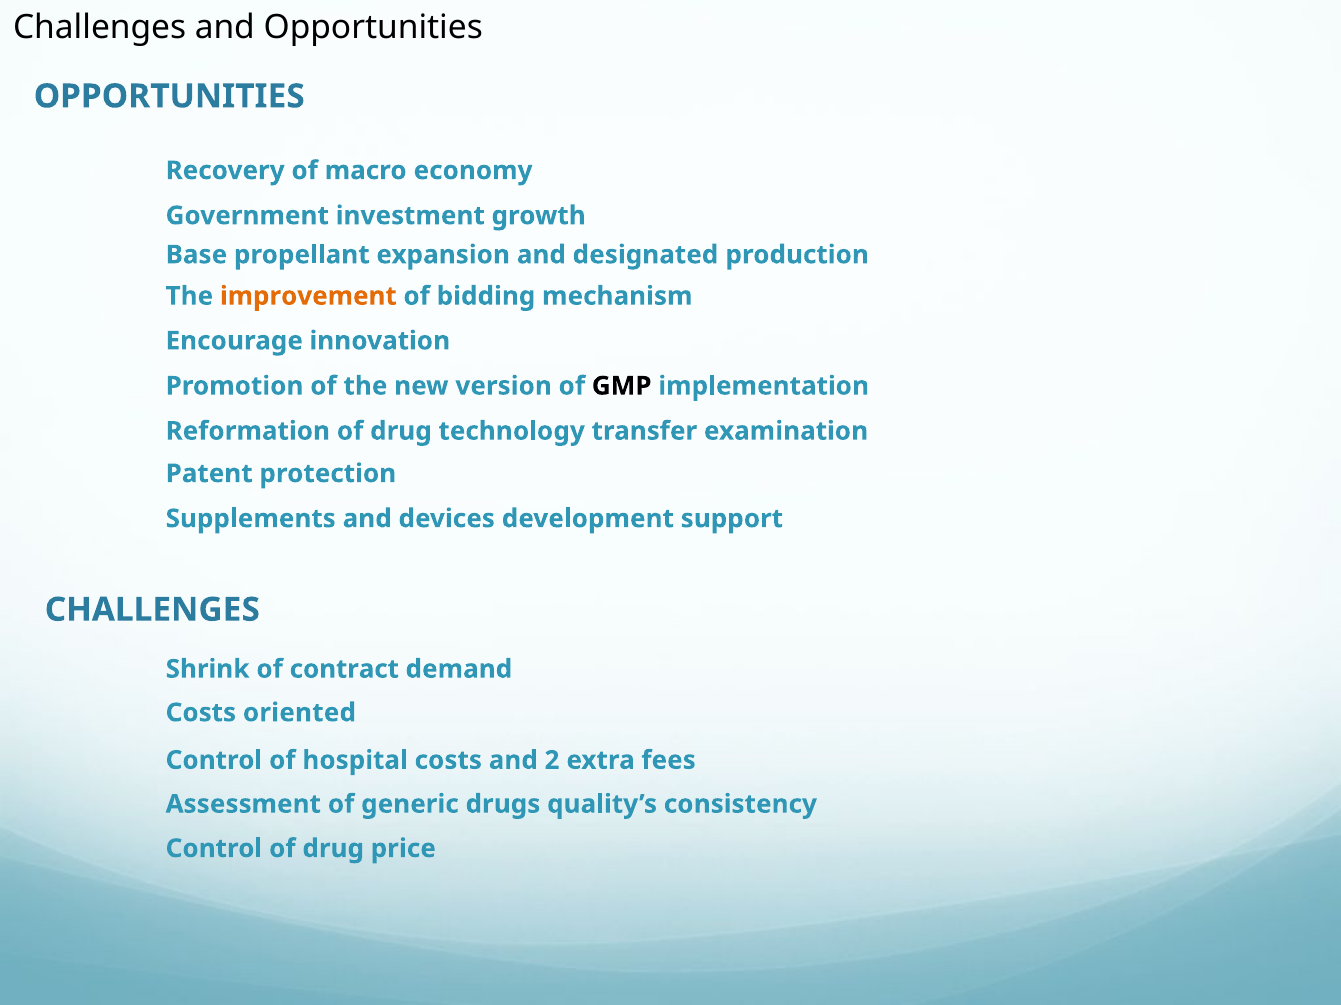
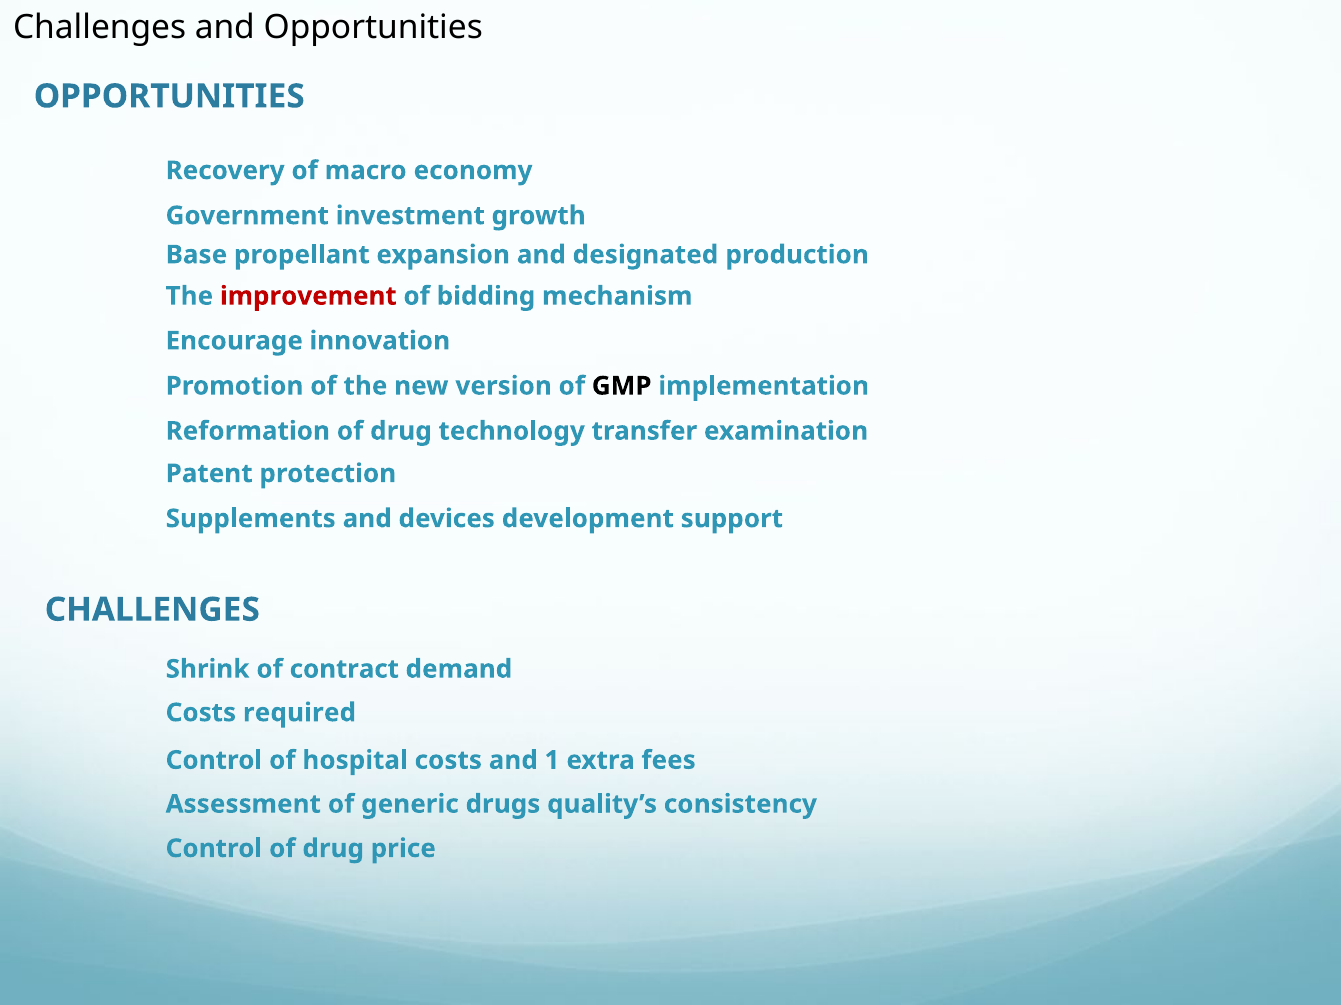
improvement colour: orange -> red (308, 296)
oriented: oriented -> required (299, 713)
2: 2 -> 1 (552, 761)
